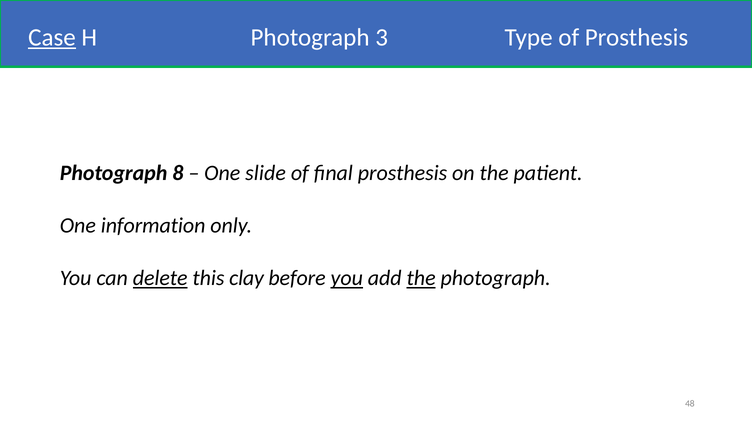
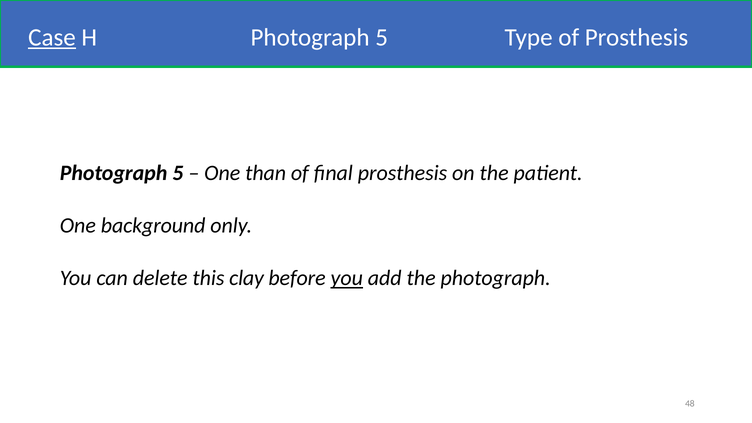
H Photograph 3: 3 -> 5 (382, 37)
8: 8 -> 5 (178, 173)
slide: slide -> than (266, 173)
information: information -> background (153, 226)
delete underline: present -> none (160, 278)
the underline: present -> none (421, 278)
